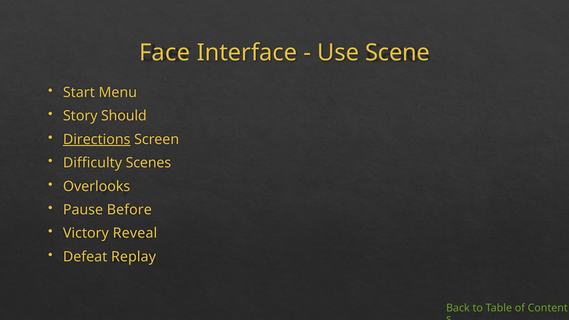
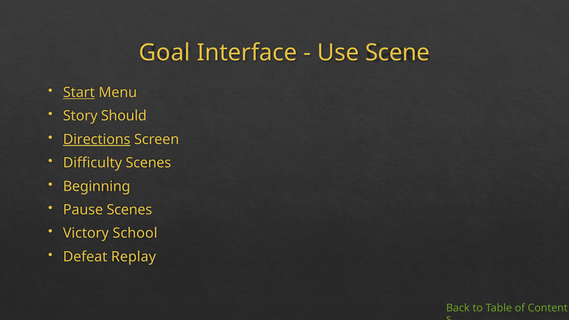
Face: Face -> Goal (165, 53)
Start underline: none -> present (79, 93)
Overlooks: Overlooks -> Beginning (97, 186)
Pause Before: Before -> Scenes (129, 210)
Reveal: Reveal -> School (135, 233)
